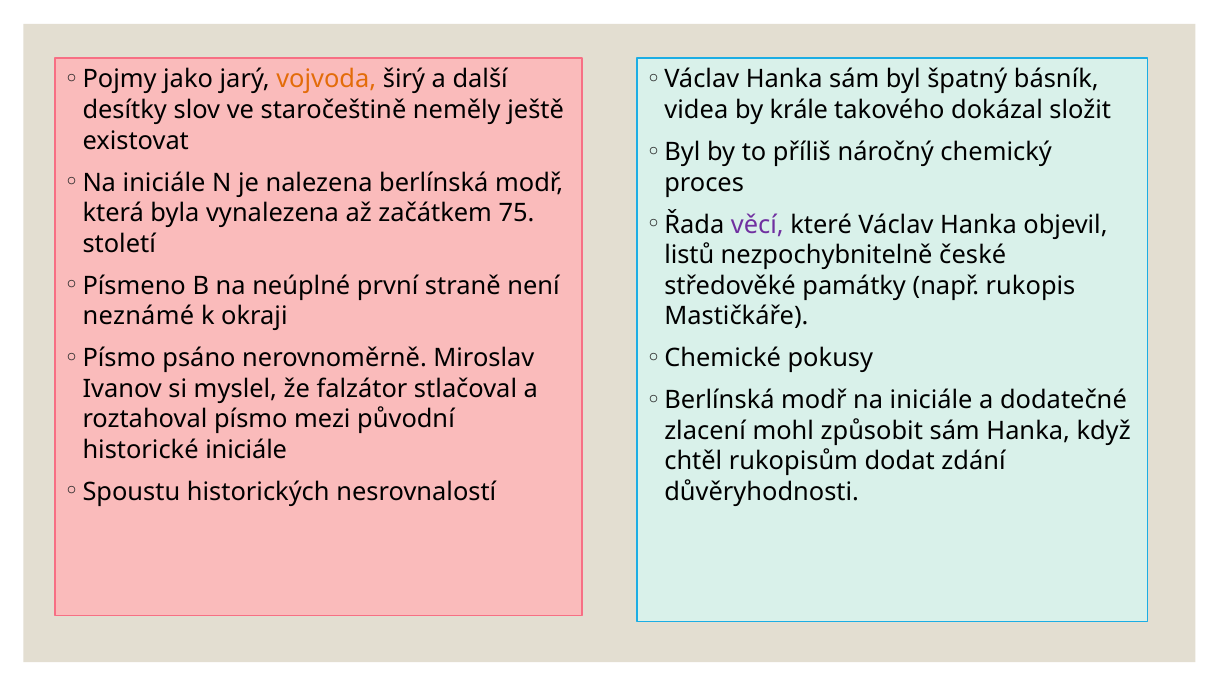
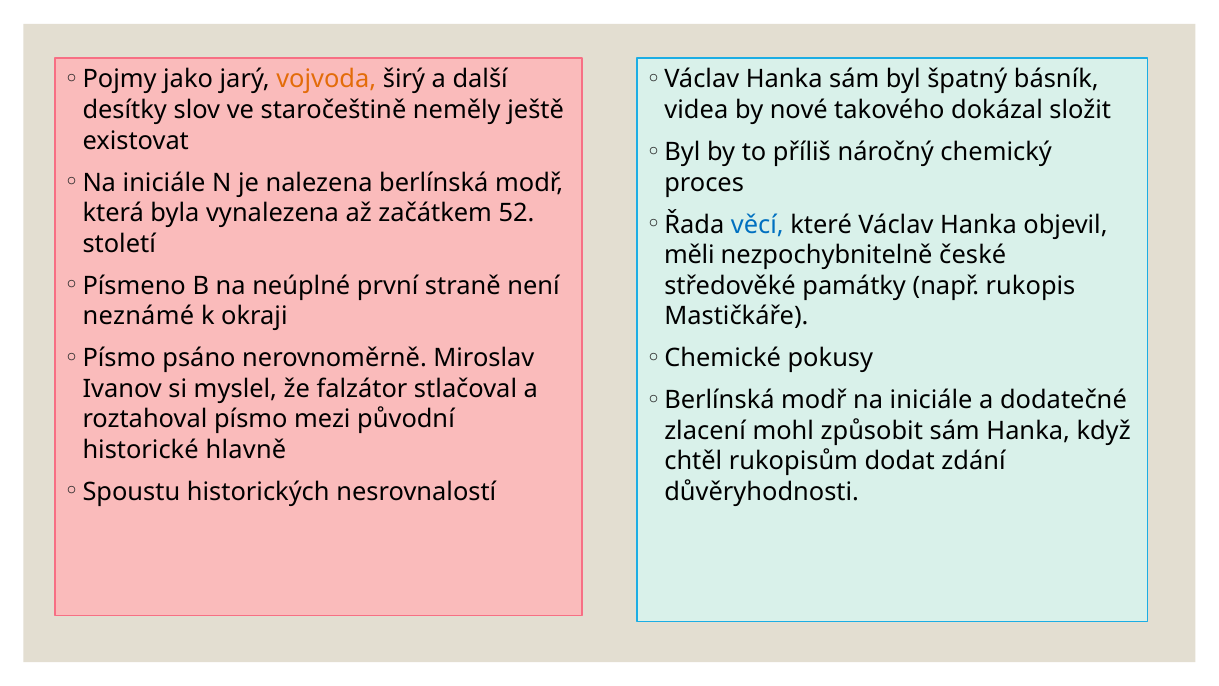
krále: krále -> nové (799, 110)
75: 75 -> 52 (517, 213)
věcí colour: purple -> blue (757, 225)
listů: listů -> měli (689, 255)
historické iniciále: iniciále -> hlavně (246, 450)
